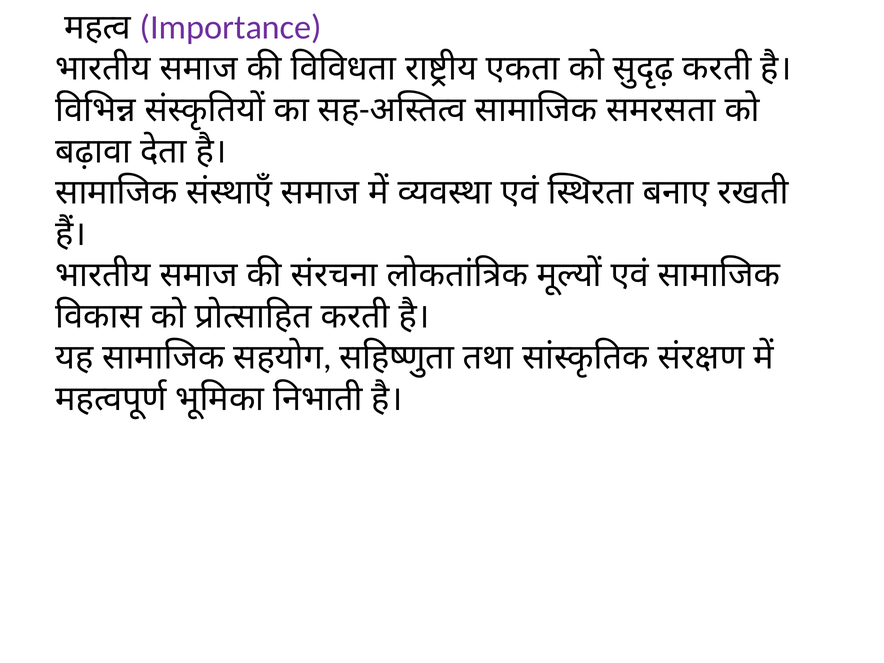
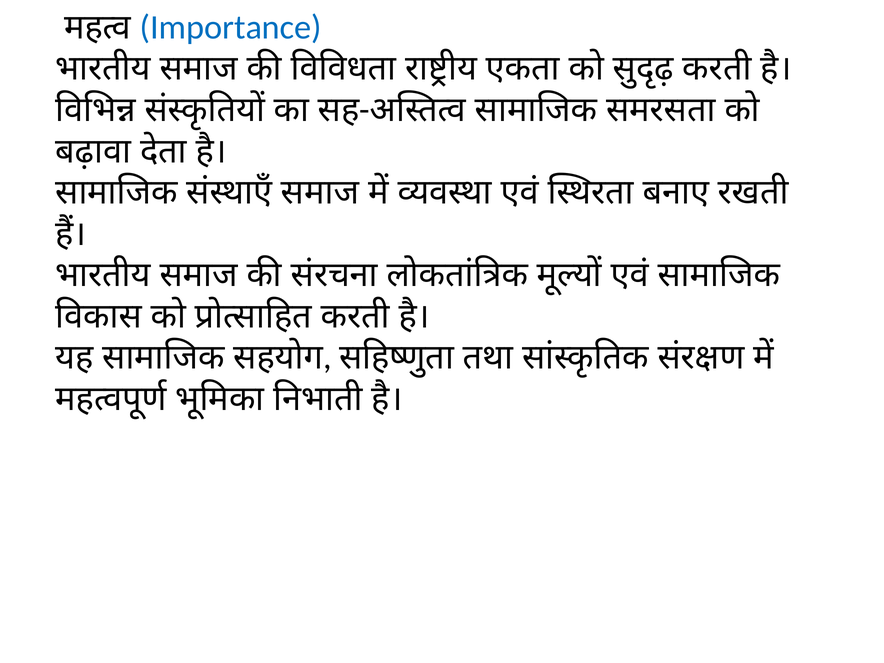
Importance colour: purple -> blue (231, 27)
